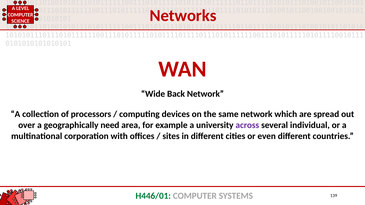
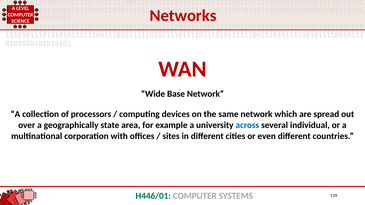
Back: Back -> Base (176, 94)
need: need -> state (110, 125)
across colour: purple -> blue (247, 125)
